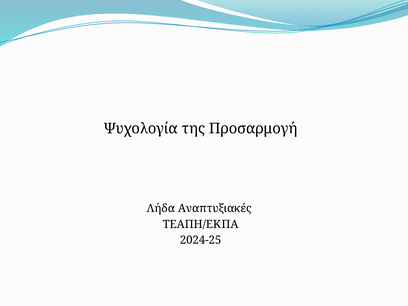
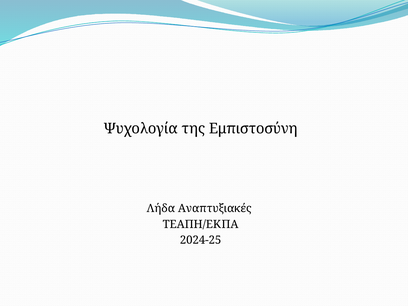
Προσαρμογή: Προσαρμογή -> Εμπιστοσύνη (253, 129)
